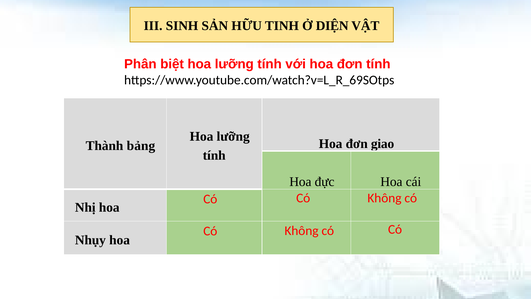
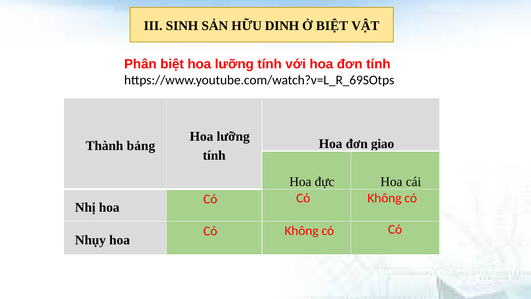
TINH: TINH -> DINH (282, 26)
Ở DIỆN: DIỆN -> BIỆT (332, 26)
